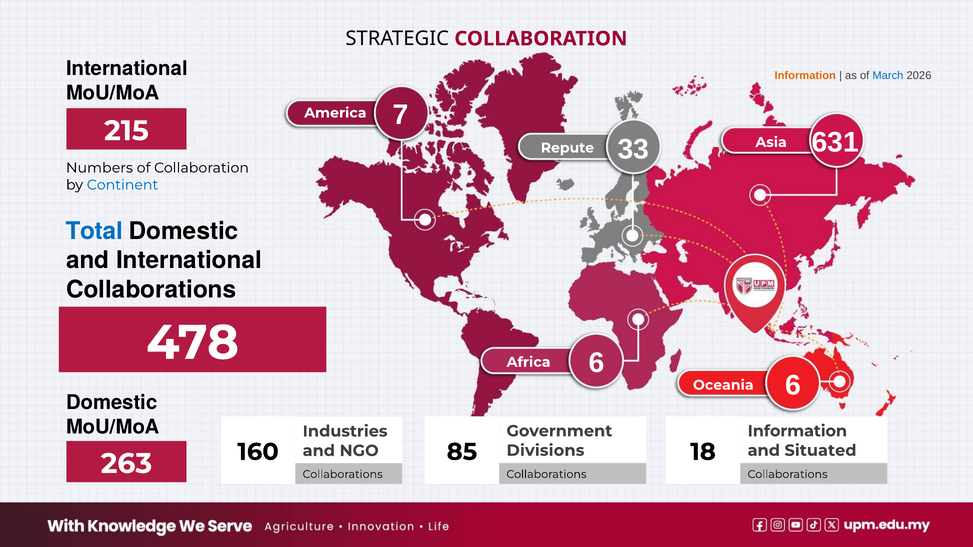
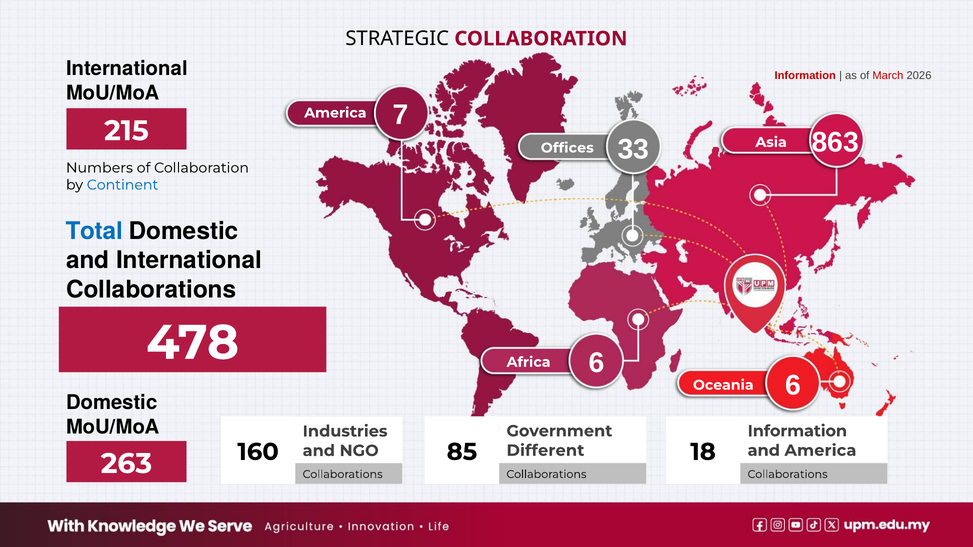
Information colour: orange -> red (805, 76)
March colour: blue -> red (888, 76)
631: 631 -> 863 (835, 142)
Repute: Repute -> Offices (567, 148)
Divisions: Divisions -> Different (545, 451)
and Situated: Situated -> America (820, 451)
